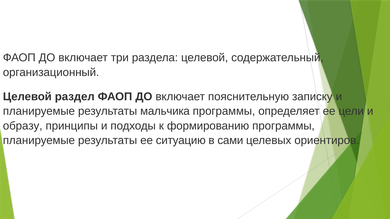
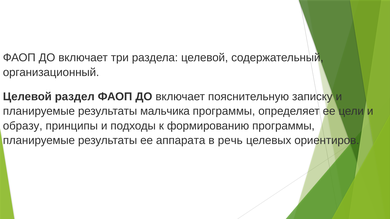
ситуацию: ситуацию -> аппарата (181, 141)
сами: сами -> речь (230, 141)
